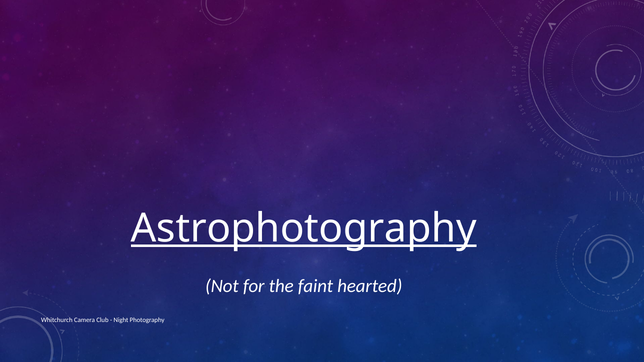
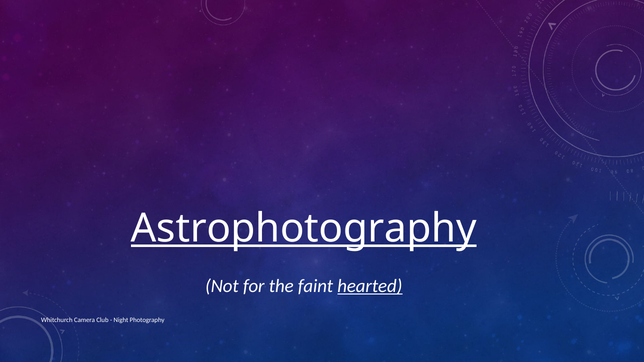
hearted underline: none -> present (370, 286)
